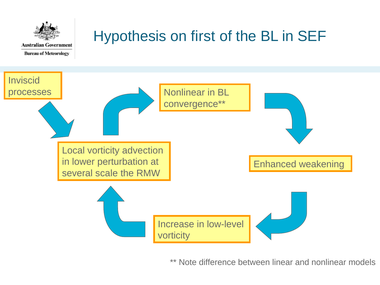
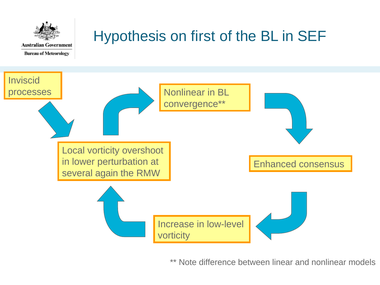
advection: advection -> overshoot (143, 150)
weakening: weakening -> consensus (322, 164)
scale: scale -> again (107, 173)
